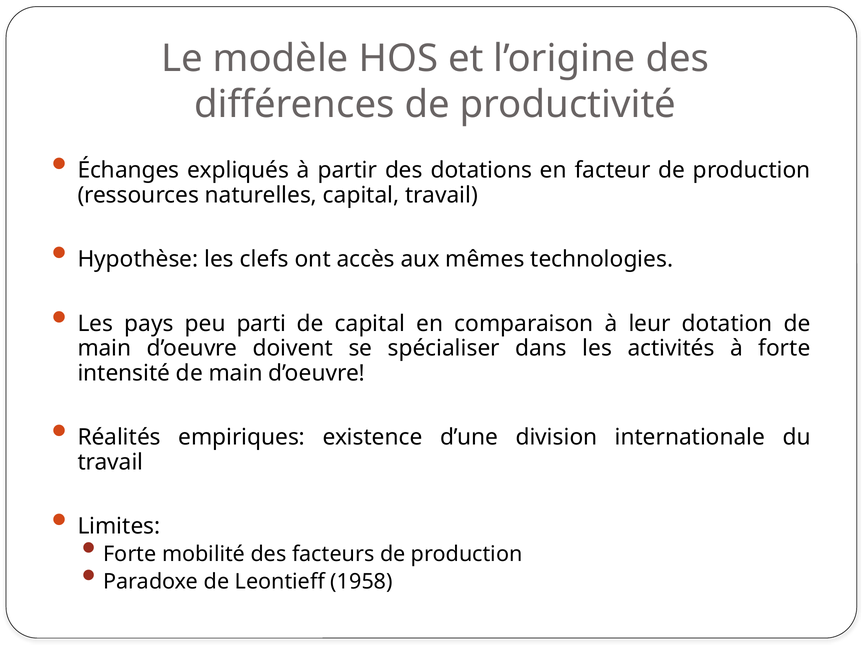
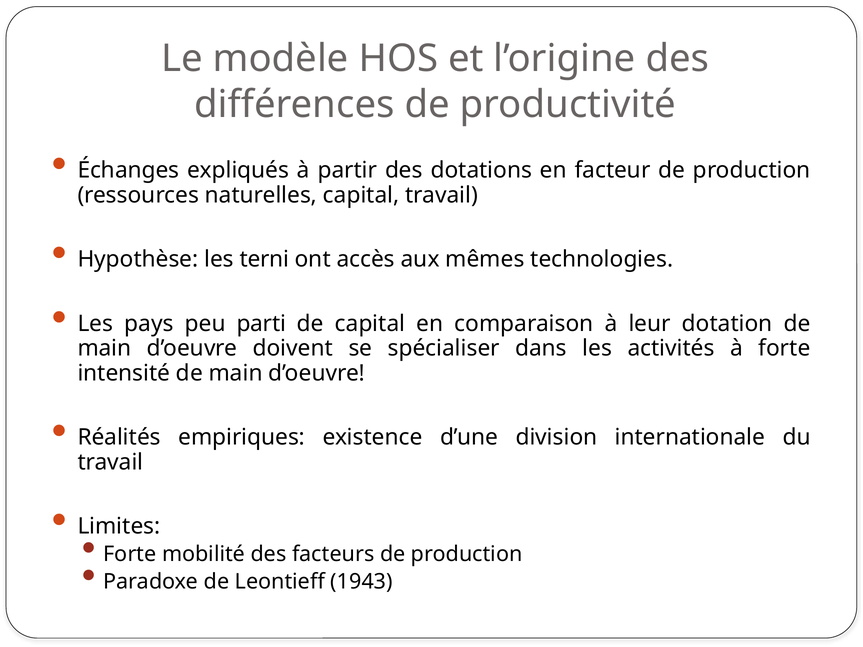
clefs: clefs -> terni (264, 260)
1958: 1958 -> 1943 (362, 582)
